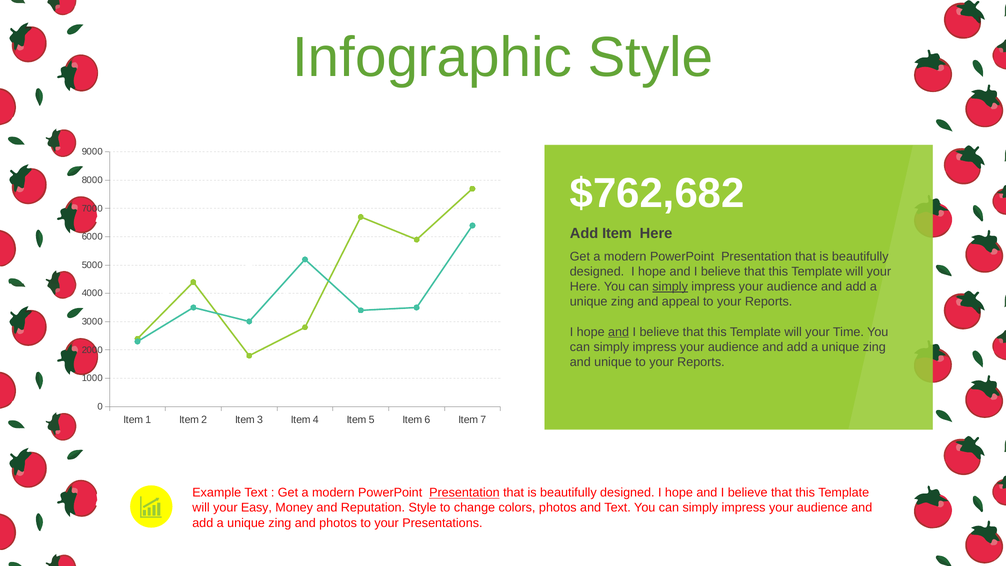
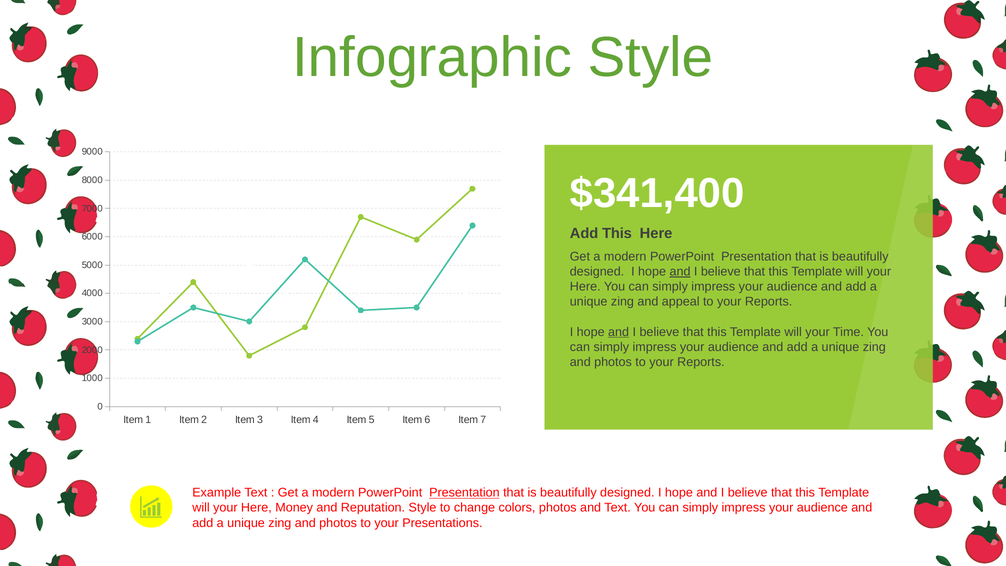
$762,682: $762,682 -> $341,400 (657, 193)
Add Item: Item -> This (617, 233)
and underline: none -> present (680, 271)
simply underline: present -> none (670, 287)
unique: unique -> photos (613, 362)
Easy: Easy -> Here (256, 508)
